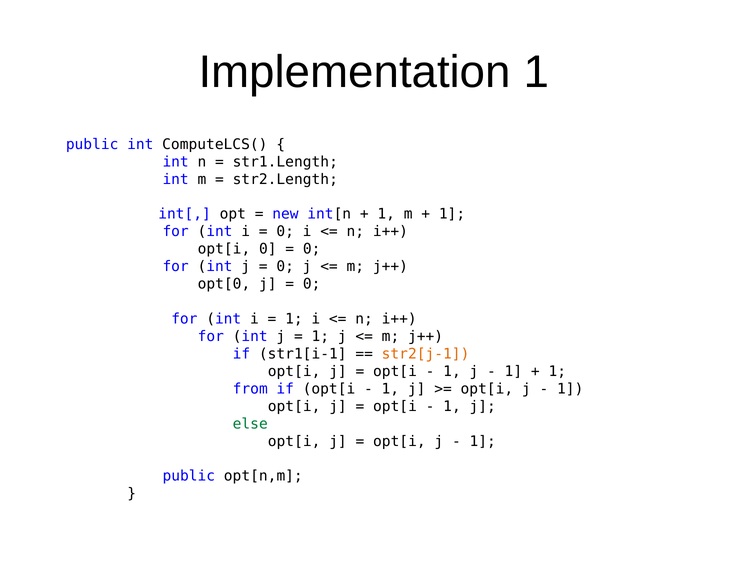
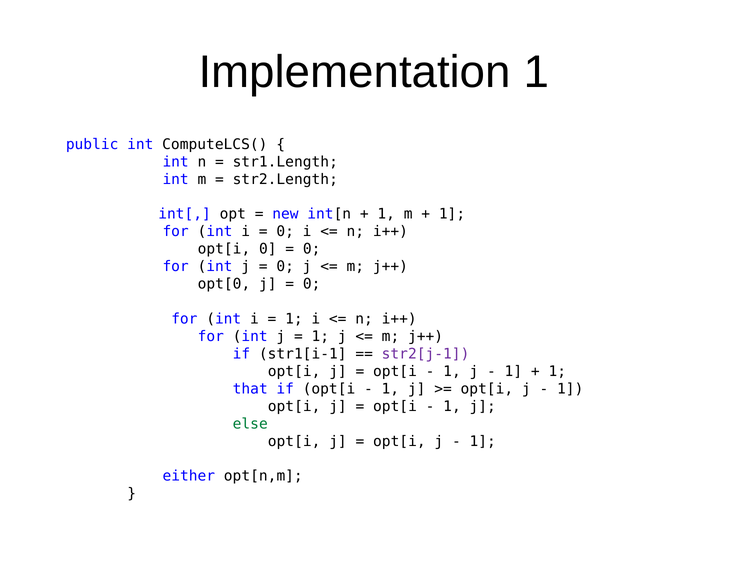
str2[j-1 colour: orange -> purple (426, 354)
from: from -> that (250, 389)
public: public -> either (189, 476)
